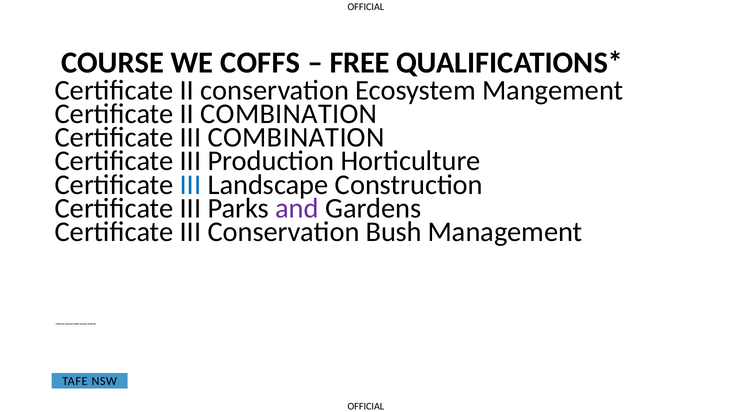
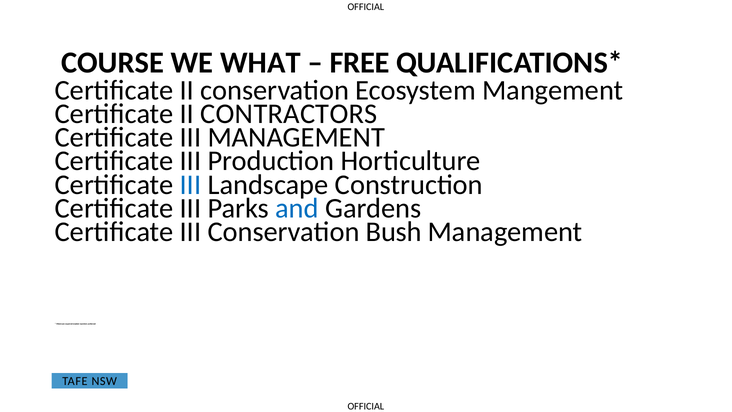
COFFS: COFFS -> WHAT (260, 63)
II COMBINATION: COMBINATION -> CONTRACTORS (289, 114)
III COMBINATION: COMBINATION -> MANAGEMENT (296, 137)
and colour: purple -> blue (297, 208)
